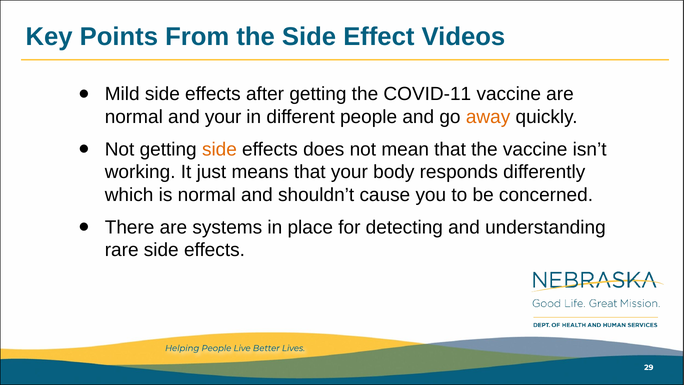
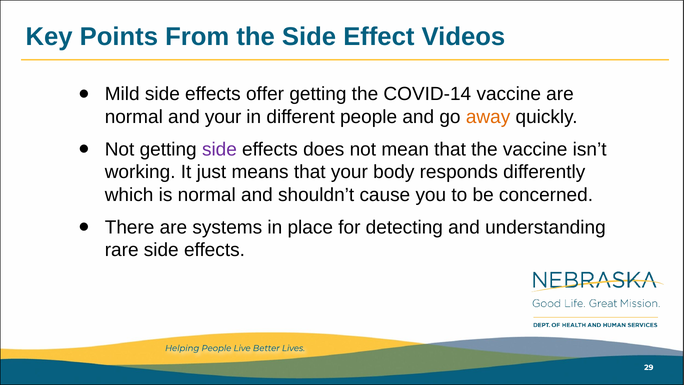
after: after -> offer (265, 94)
COVID-11: COVID-11 -> COVID-14 (427, 94)
side colour: orange -> purple (219, 149)
